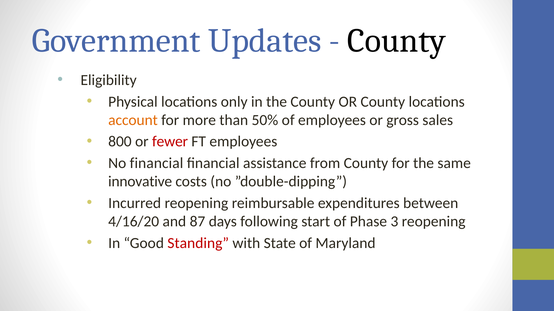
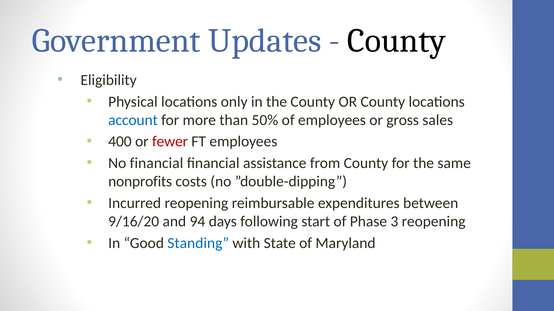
account colour: orange -> blue (133, 120)
800: 800 -> 400 (120, 142)
innovative: innovative -> nonprofits (140, 182)
4/16/20: 4/16/20 -> 9/16/20 (134, 222)
87: 87 -> 94 (197, 222)
Standing colour: red -> blue (198, 243)
